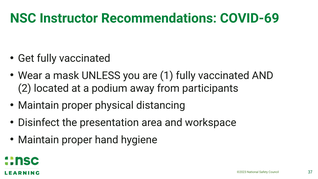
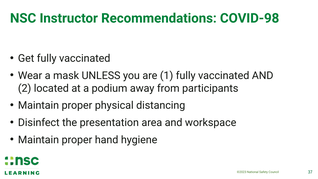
COVID-69: COVID-69 -> COVID-98 (250, 18)
